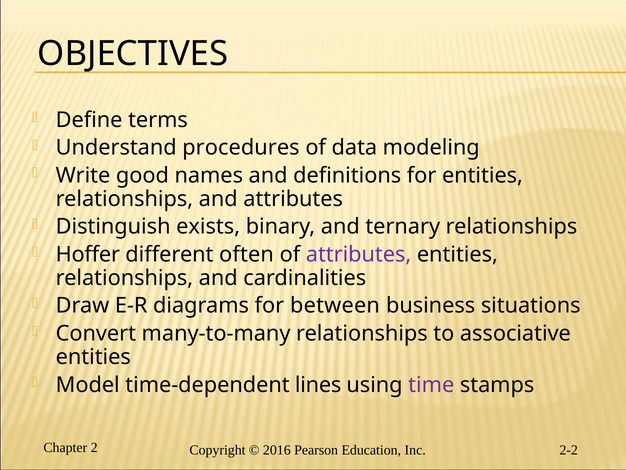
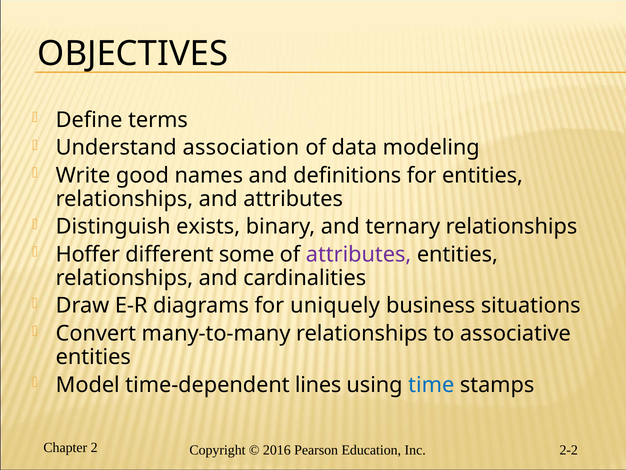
procedures: procedures -> association (241, 147)
often: often -> some (247, 254)
between: between -> uniquely (335, 305)
time colour: purple -> blue (431, 384)
